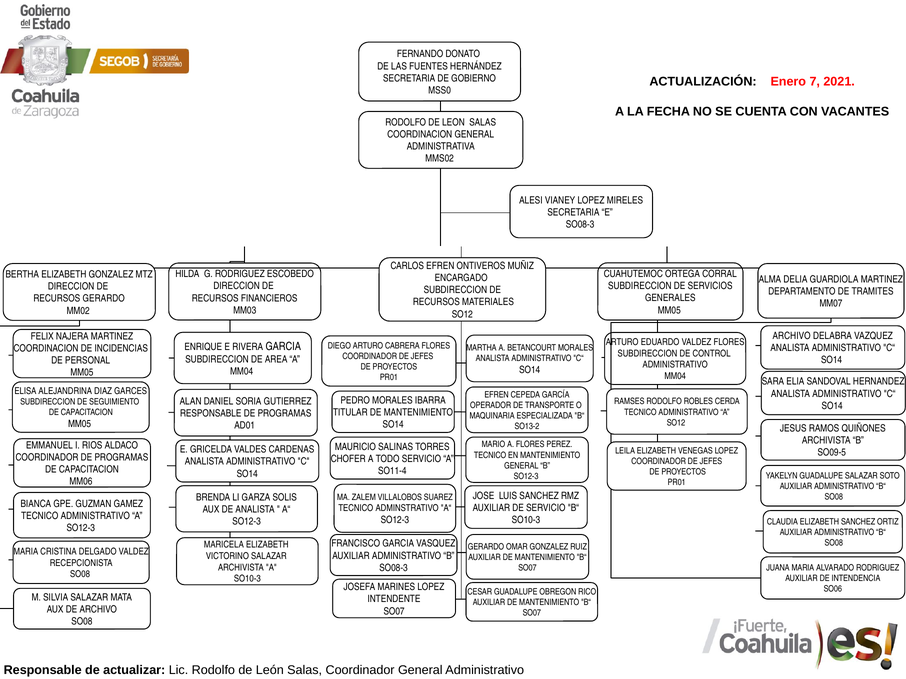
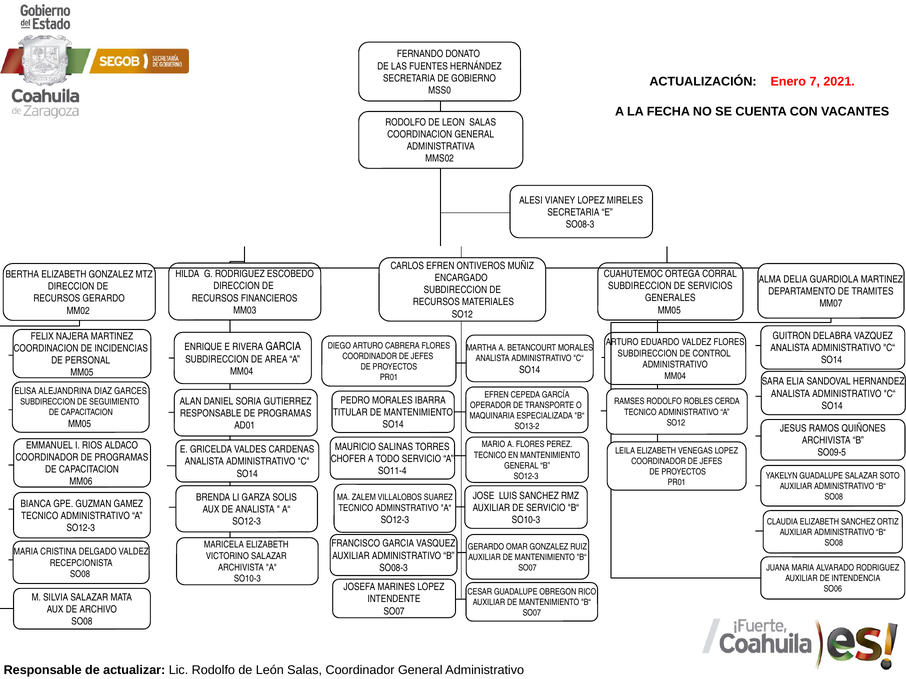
ARCHIVO: ARCHIVO -> GUITRON (792, 336)
